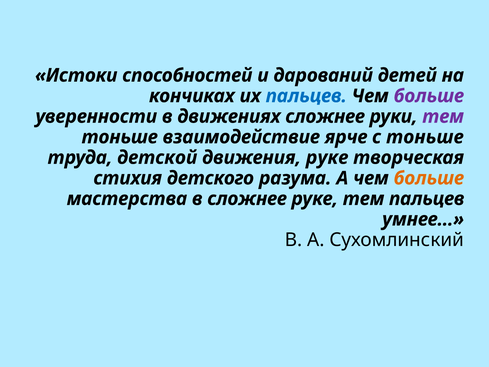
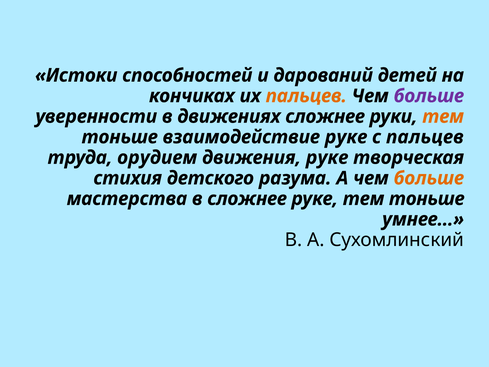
пальцев colour: blue -> orange (306, 96)
тем colour: purple -> orange (443, 116)
взаимодействие ярче: ярче -> руке (346, 137)
с тоньше: тоньше -> пальцев (425, 137)
детской: детской -> орудием (157, 157)
руке тем пальцев: пальцев -> тоньше (427, 199)
